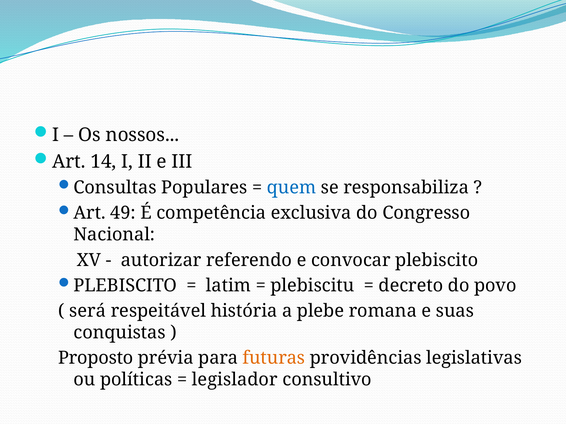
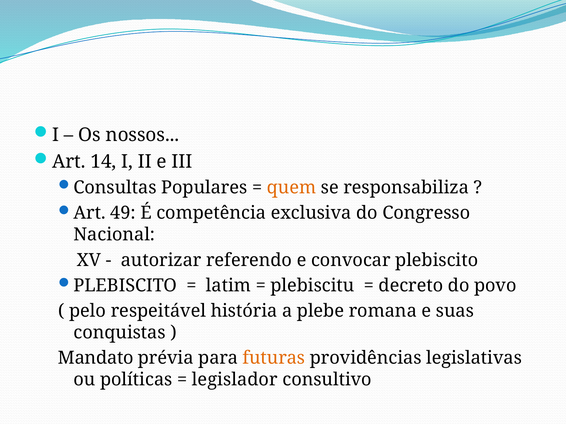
quem colour: blue -> orange (291, 188)
será: será -> pelo (88, 311)
Proposto: Proposto -> Mandato (96, 358)
